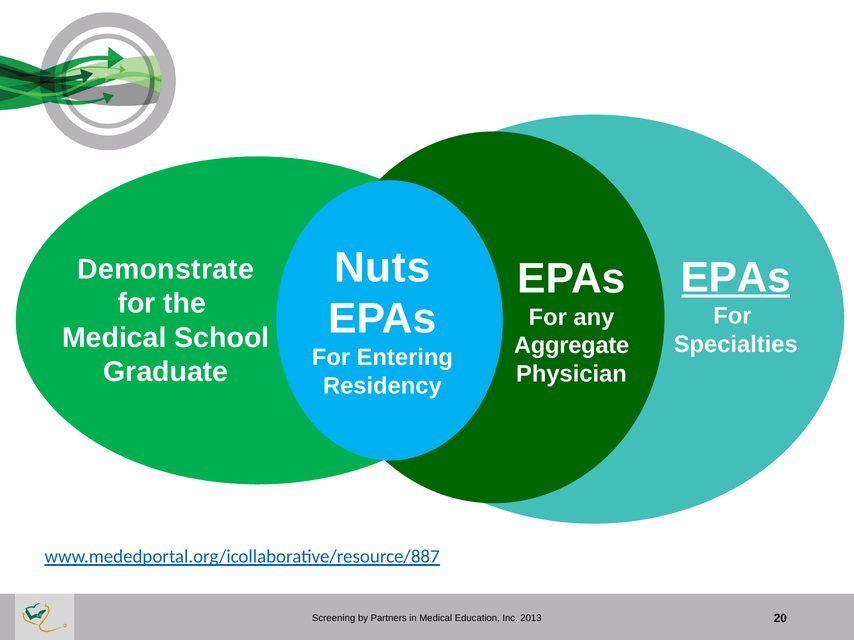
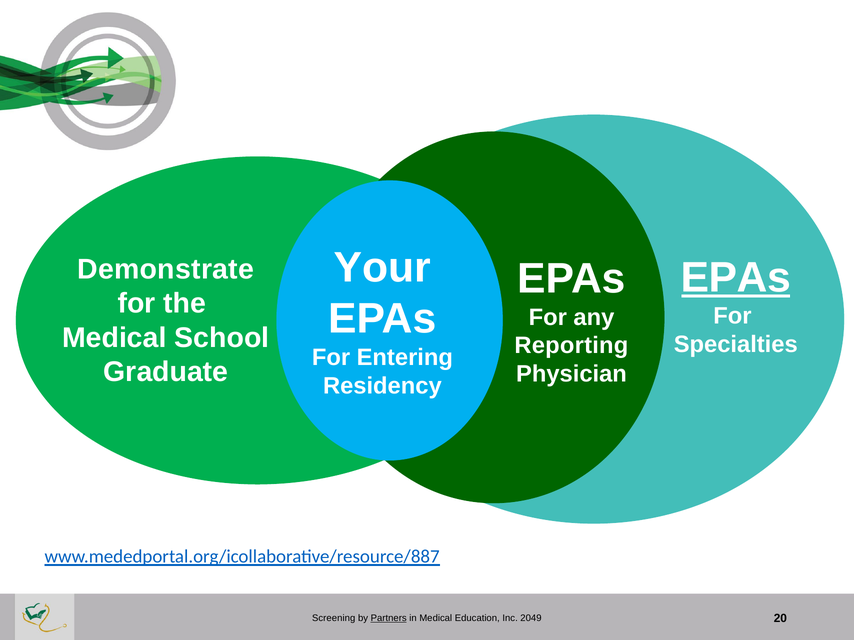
Nuts: Nuts -> Your (382, 268)
Aggregate: Aggregate -> Reporting (571, 346)
Partners underline: none -> present (389, 619)
2013: 2013 -> 2049 (531, 619)
